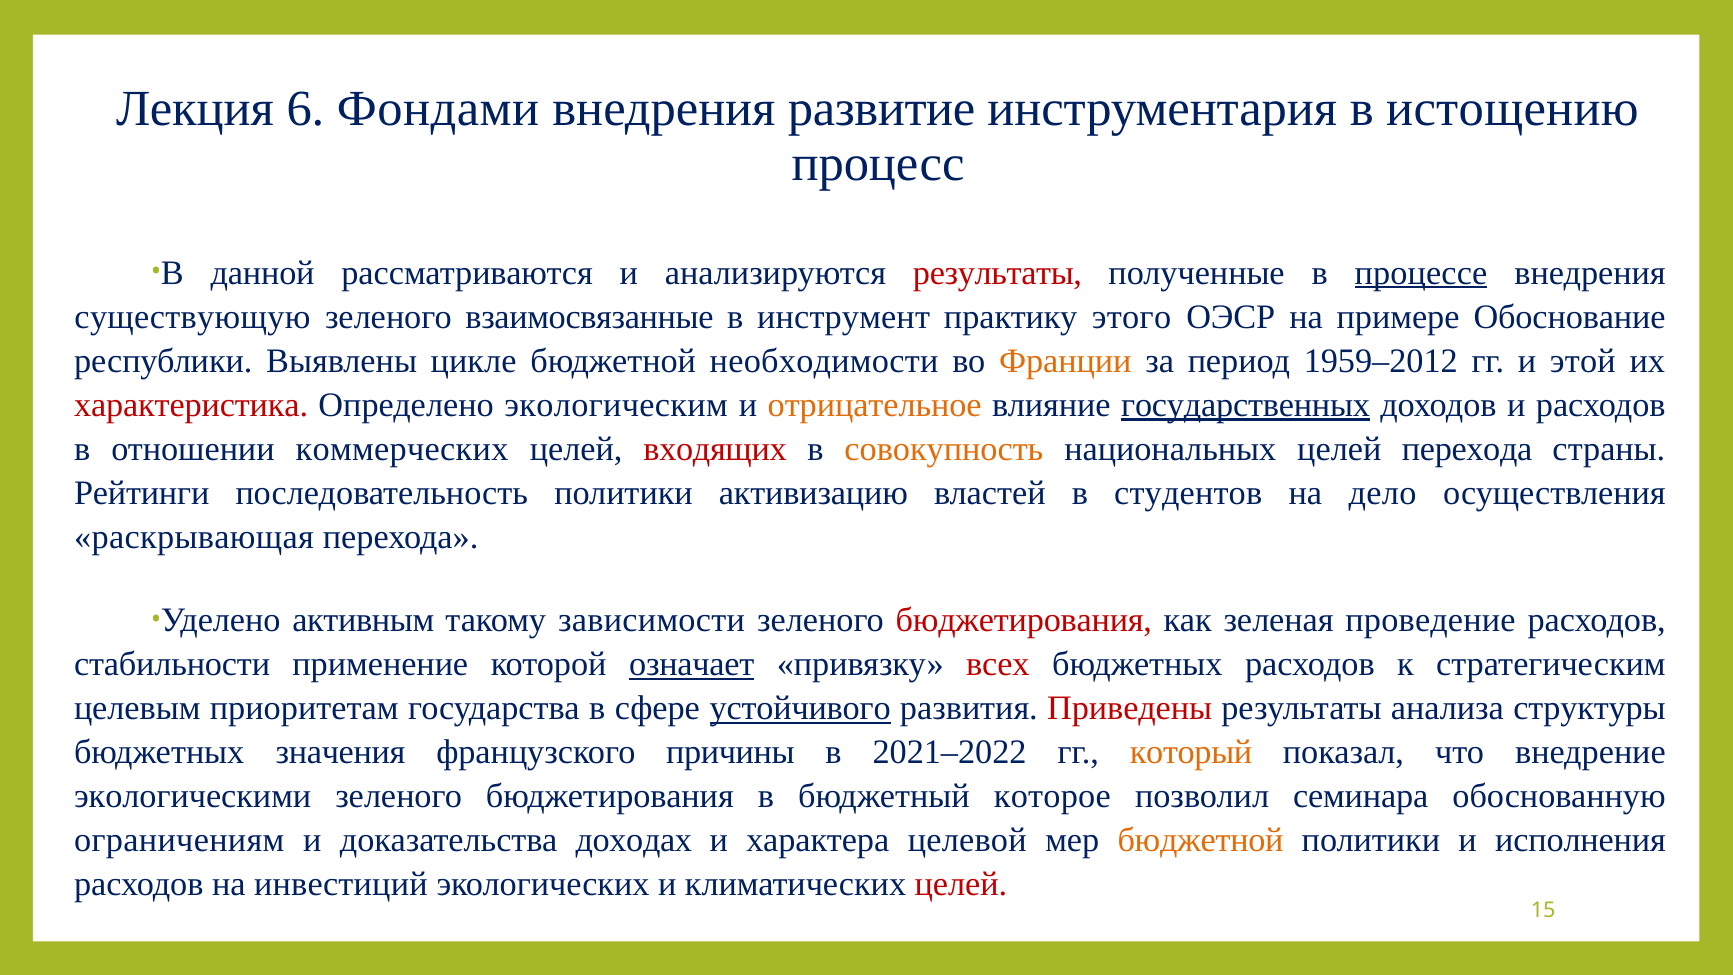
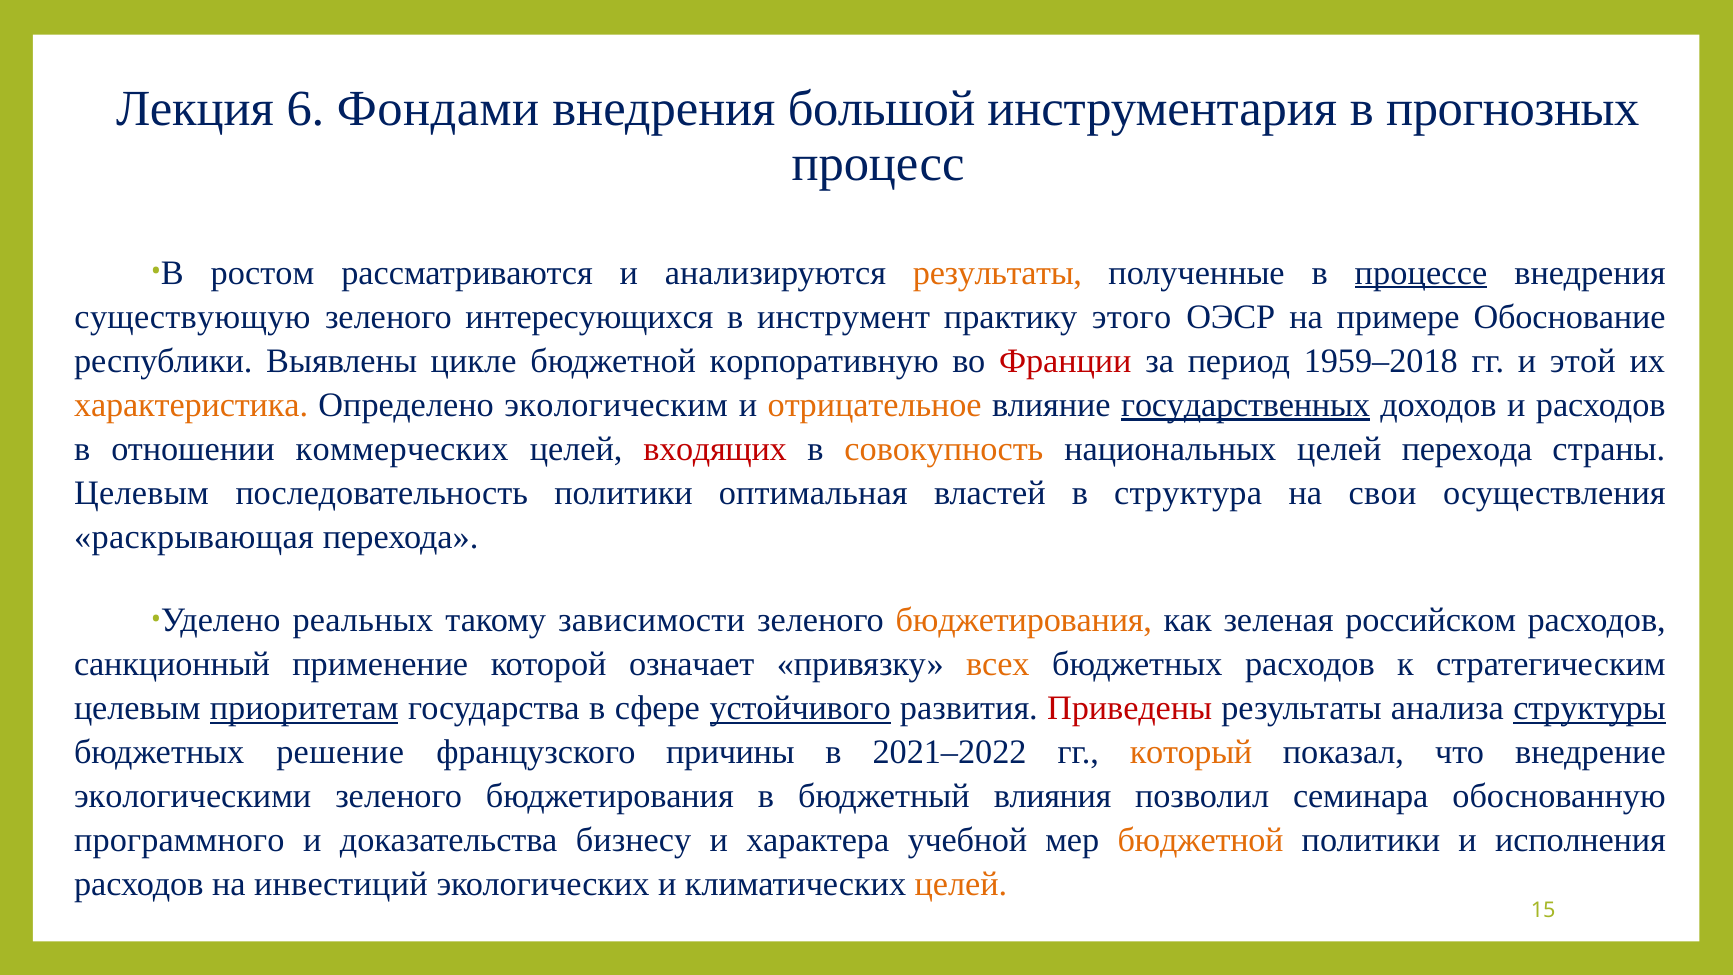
развитие: развитие -> большой (882, 109)
истощению: истощению -> прогнозных (1513, 109)
данной: данной -> ростом (262, 273)
результаты colour: red -> orange (998, 273)
взаимосвязанные: взаимосвязанные -> интересующихся (589, 317)
необходимости: необходимости -> корпоративную (824, 361)
Франции colour: orange -> red (1065, 361)
1959–2012: 1959–2012 -> 1959–2018 (1381, 361)
характеристика colour: red -> orange (191, 405)
Рейтинги: Рейтинги -> Целевым (141, 493)
активизацию: активизацию -> оптимальная (813, 493)
студентов: студентов -> структура (1188, 493)
дело: дело -> свои (1382, 493)
активным: активным -> реальных (363, 620)
бюджетирования colour: red -> orange (1024, 620)
проведение: проведение -> российском (1431, 620)
стабильности: стабильности -> санкционный (172, 664)
означает underline: present -> none (692, 664)
всех colour: red -> orange (998, 664)
приоритетам underline: none -> present (304, 708)
структуры underline: none -> present (1590, 708)
значения: значения -> решение (340, 752)
которое: которое -> влияния (1053, 796)
ограничениям: ограничениям -> программного (179, 840)
доходах: доходах -> бизнесу (634, 840)
целевой: целевой -> учебной (967, 840)
целей colour: red -> orange (961, 884)
